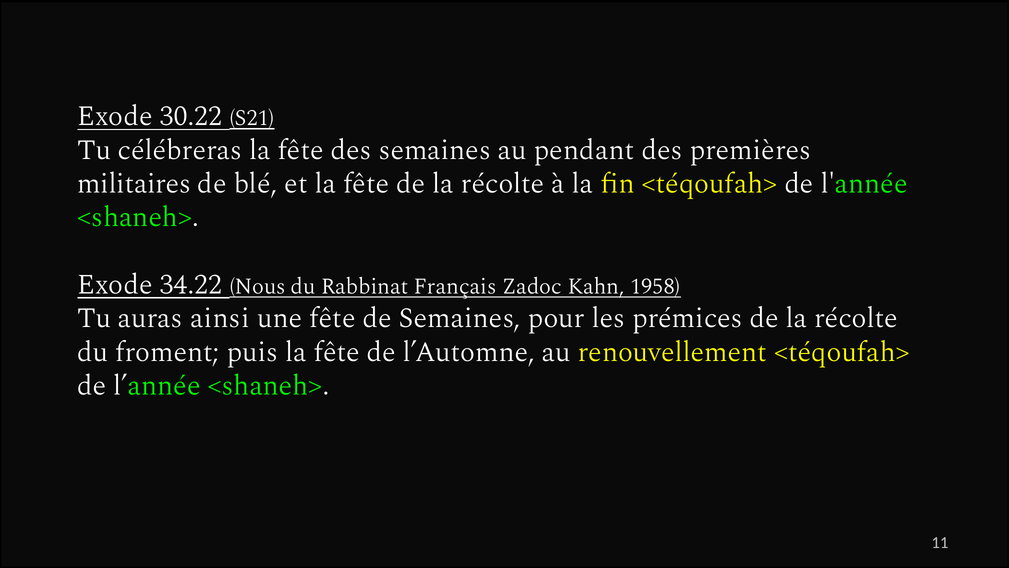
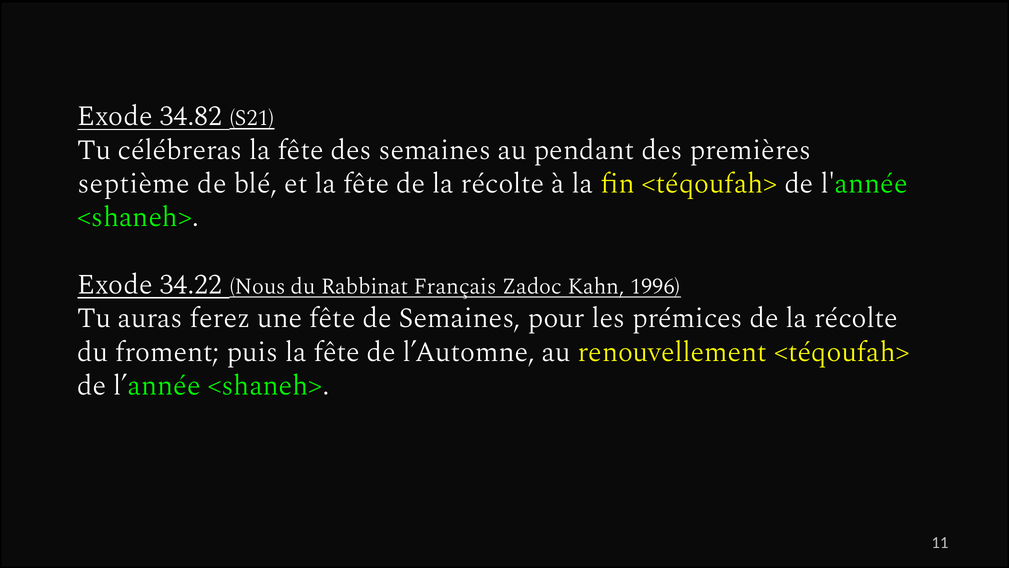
30.22: 30.22 -> 34.82 (191, 116)
militaires: militaires -> septième (134, 183)
1958: 1958 -> 1996 (655, 286)
ainsi: ainsi -> ferez (220, 318)
